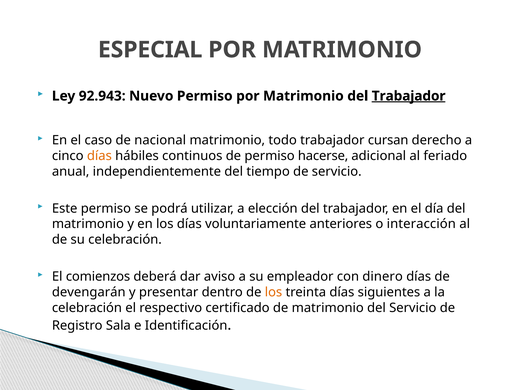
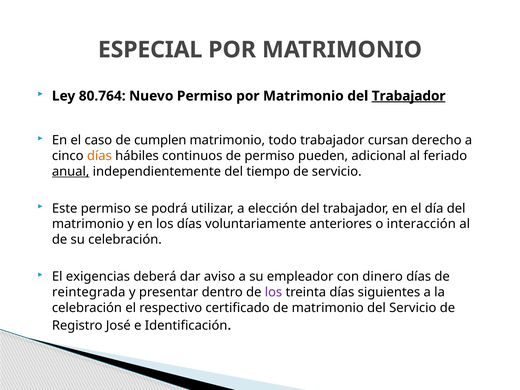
92.943: 92.943 -> 80.764 (102, 96)
nacional: nacional -> cumplen (160, 140)
hacerse: hacerse -> pueden (323, 156)
anual underline: none -> present (71, 171)
comienzos: comienzos -> exigencias (98, 277)
devengarán: devengarán -> reintegrada (89, 292)
los colour: orange -> purple (273, 292)
Sala: Sala -> José (118, 326)
